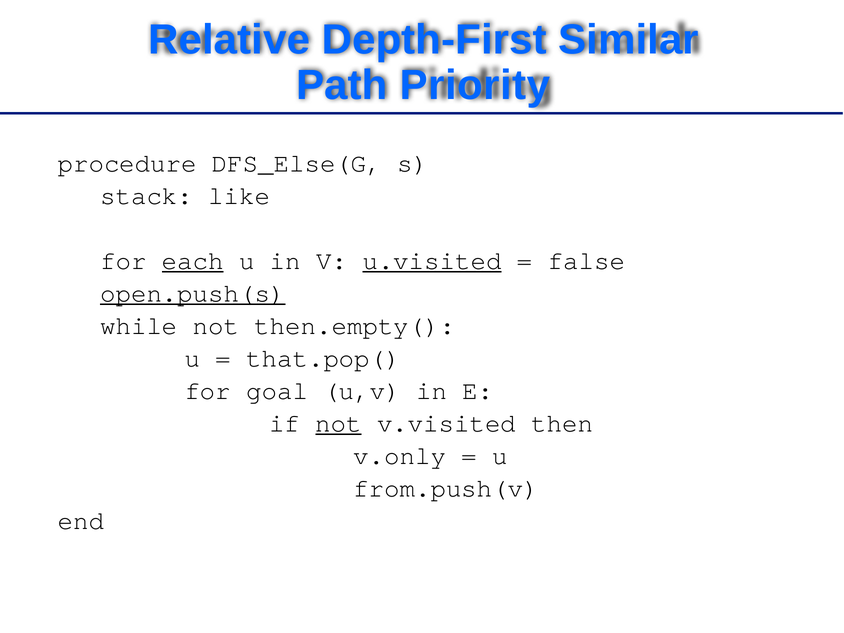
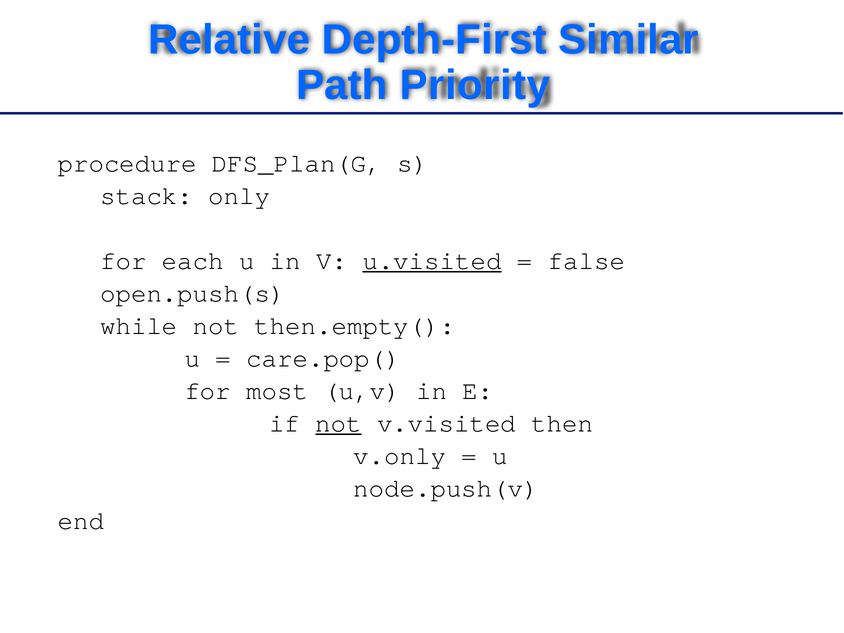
DFS_Else(G: DFS_Else(G -> DFS_Plan(G (297, 163)
like: like -> only (239, 196)
each underline: present -> none (193, 261)
open.push(s underline: present -> none (193, 293)
that.pop(: that.pop( -> care.pop( (324, 358)
goal: goal -> most (277, 391)
from.push(v: from.push(v -> node.push(v (446, 488)
